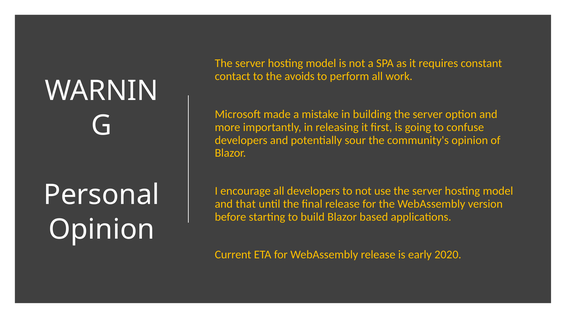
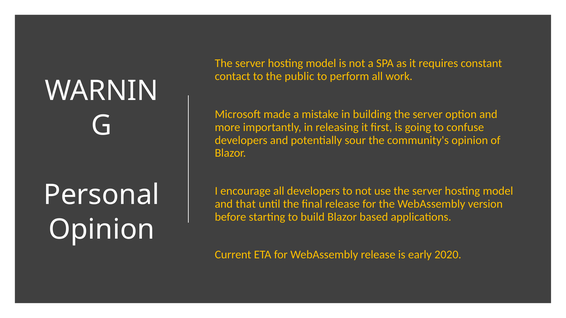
avoids: avoids -> public (299, 76)
